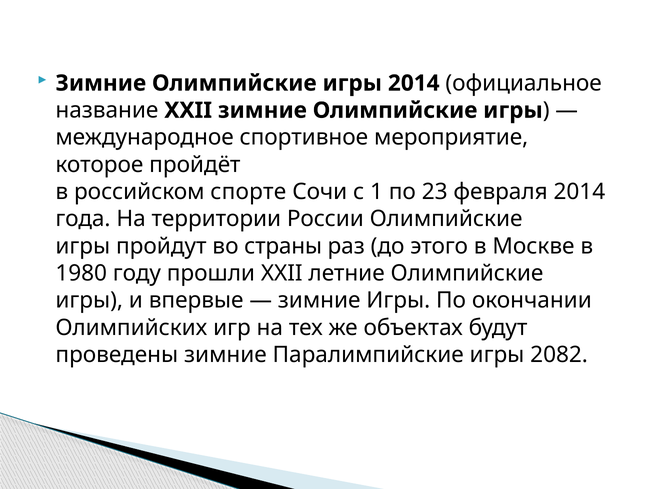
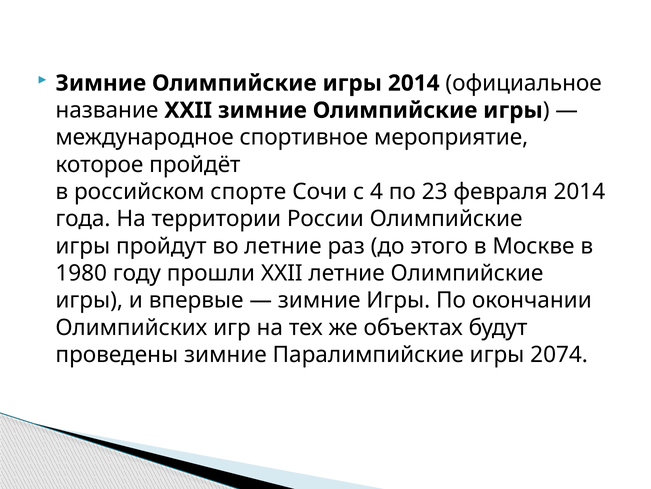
1: 1 -> 4 (377, 192)
во страны: страны -> летние (283, 246)
2082: 2082 -> 2074 (559, 354)
